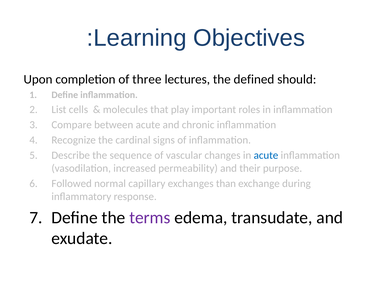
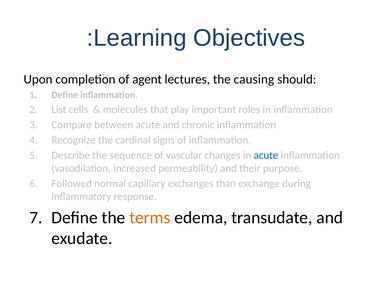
three: three -> agent (147, 79)
defined: defined -> causing (254, 79)
terms colour: purple -> orange (150, 218)
